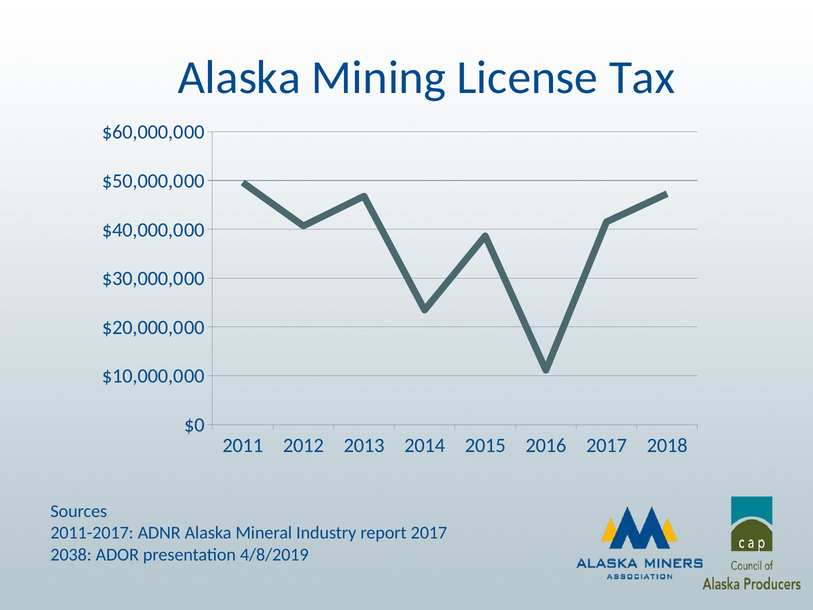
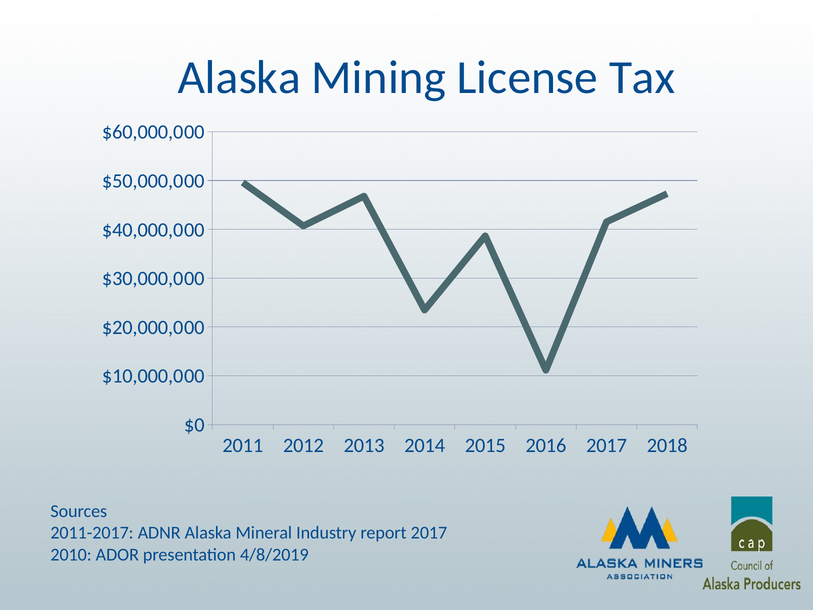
2038: 2038 -> 2010 (71, 554)
